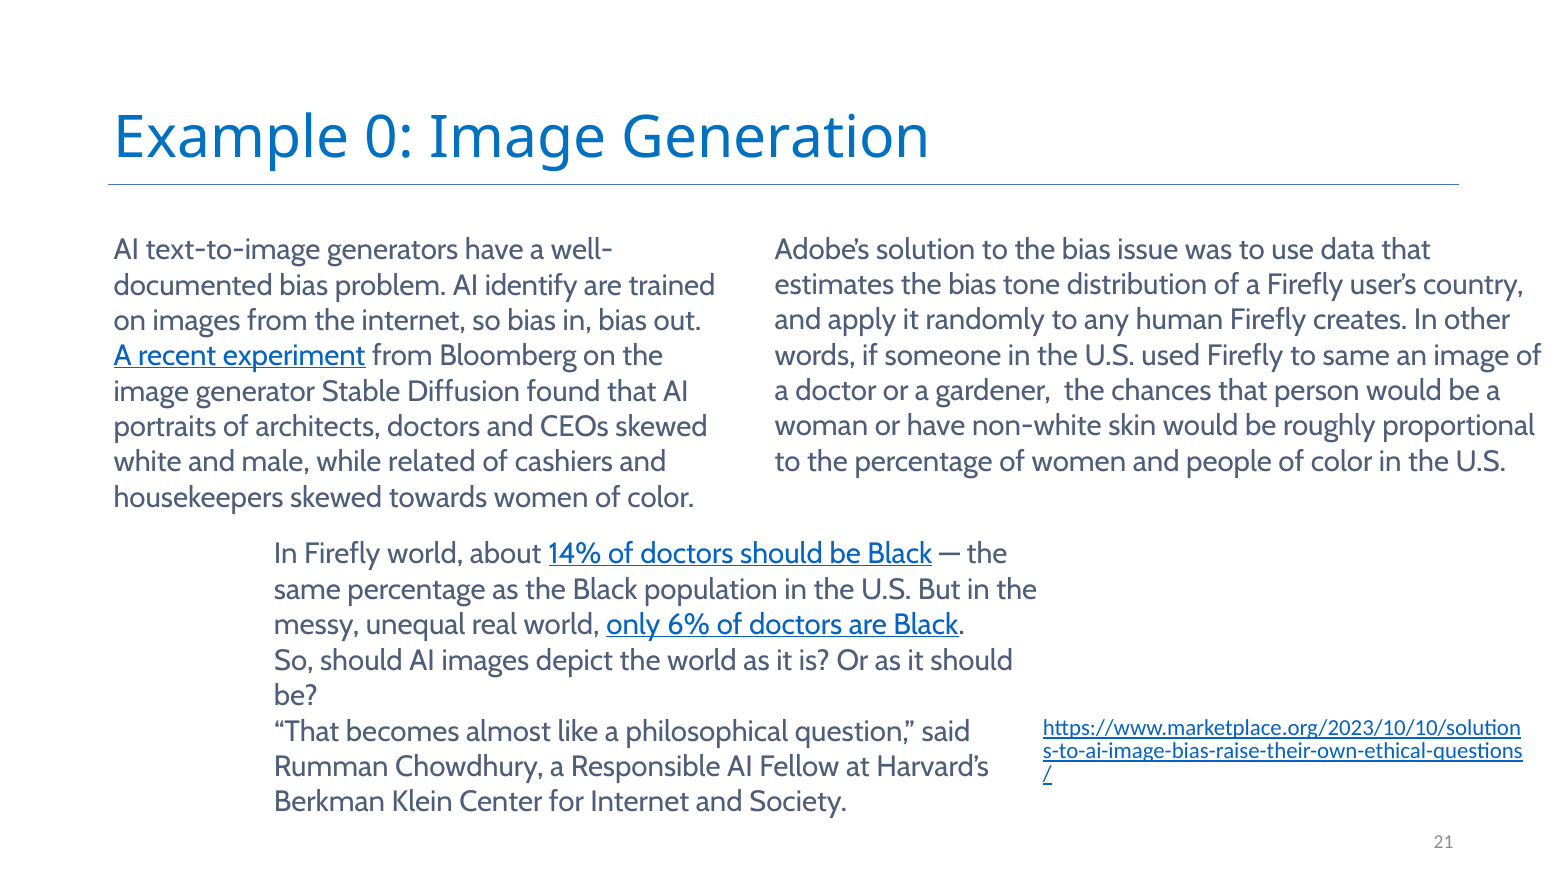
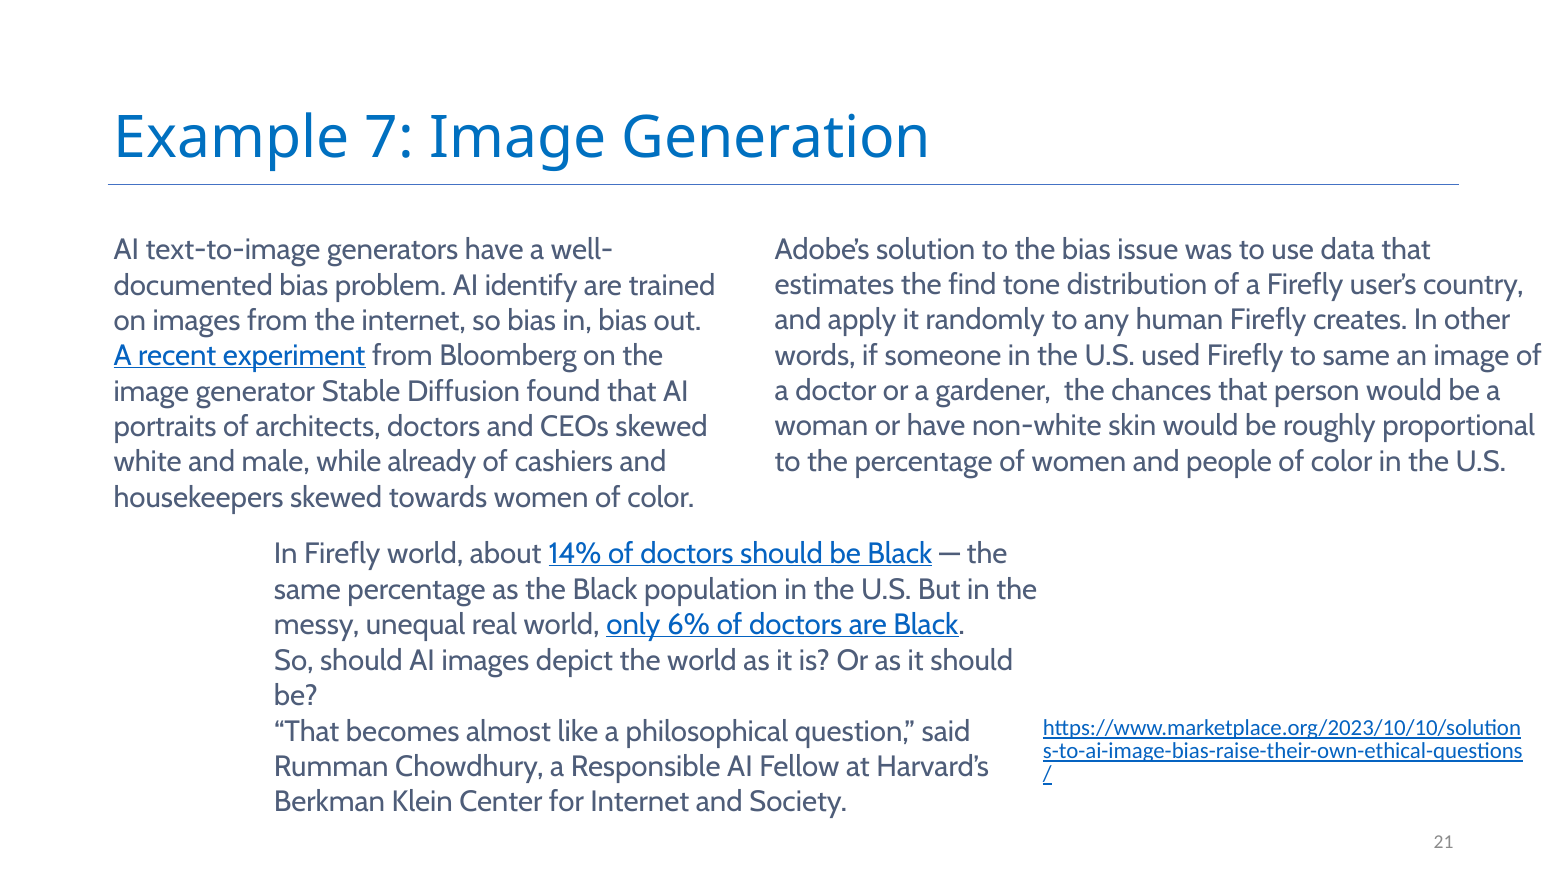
0: 0 -> 7 (390, 138)
estimates the bias: bias -> find (972, 285)
related: related -> already (432, 462)
